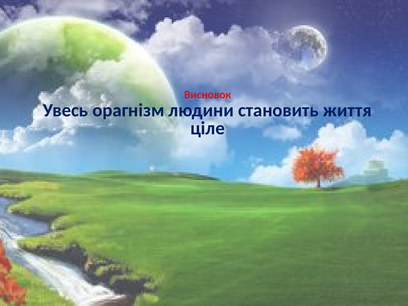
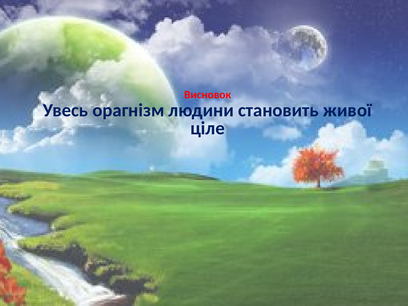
життя: життя -> живої (347, 110)
